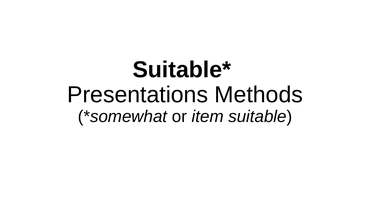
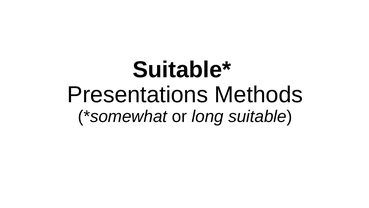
item: item -> long (208, 116)
